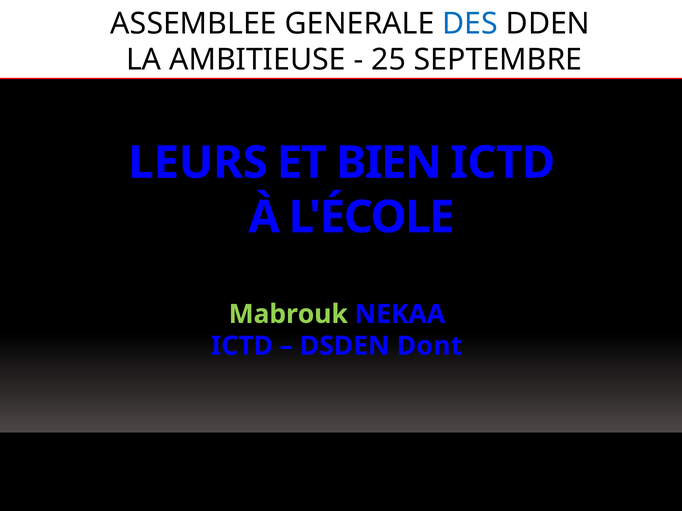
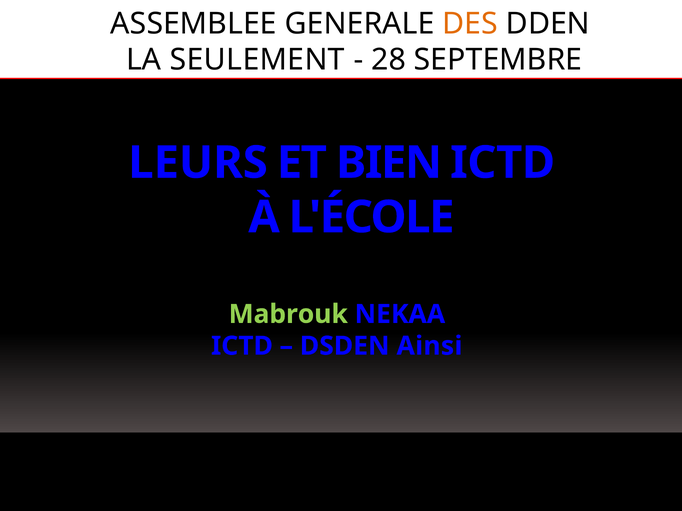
DES colour: blue -> orange (470, 24)
AMBITIEUSE: AMBITIEUSE -> SEULEMENT (257, 60)
25: 25 -> 28 (389, 60)
Dont: Dont -> Ainsi (429, 346)
